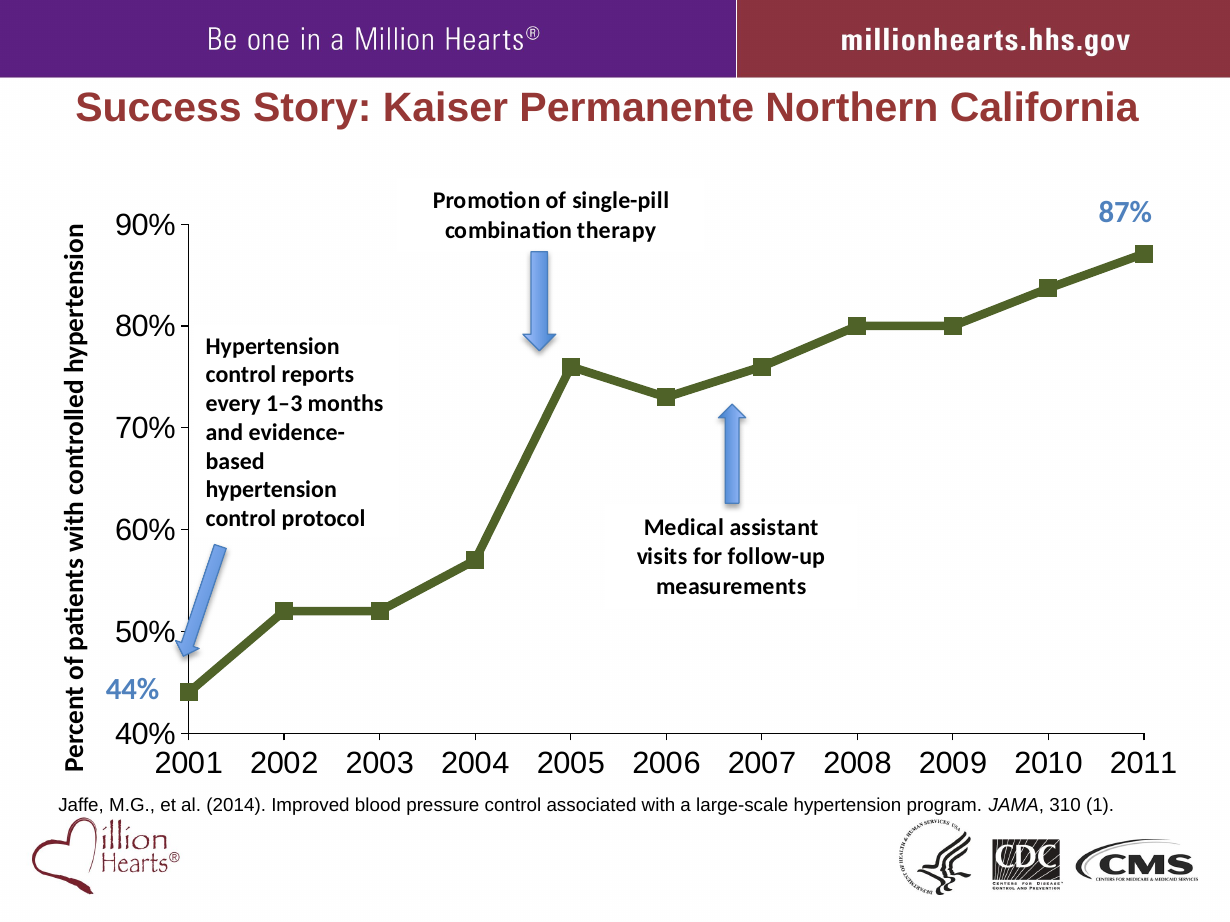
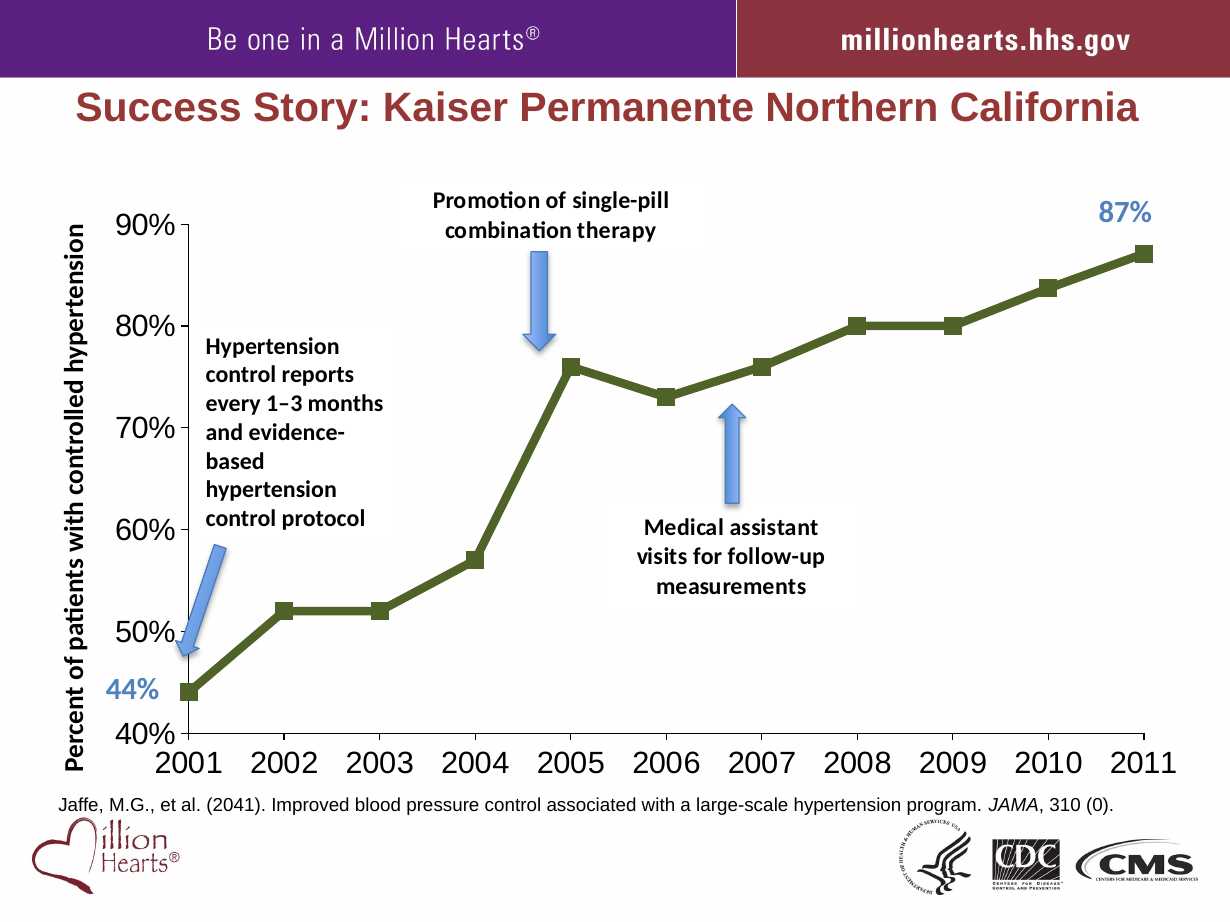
2014: 2014 -> 2041 (236, 806)
1: 1 -> 0 (1100, 806)
